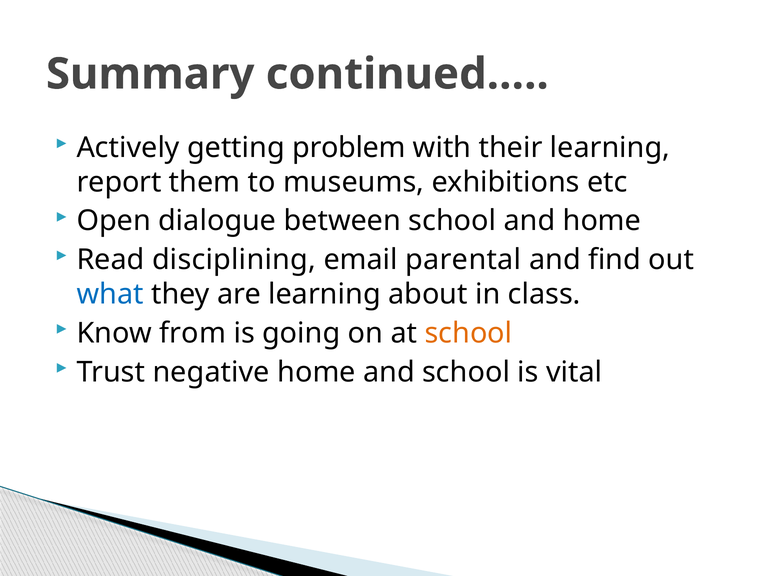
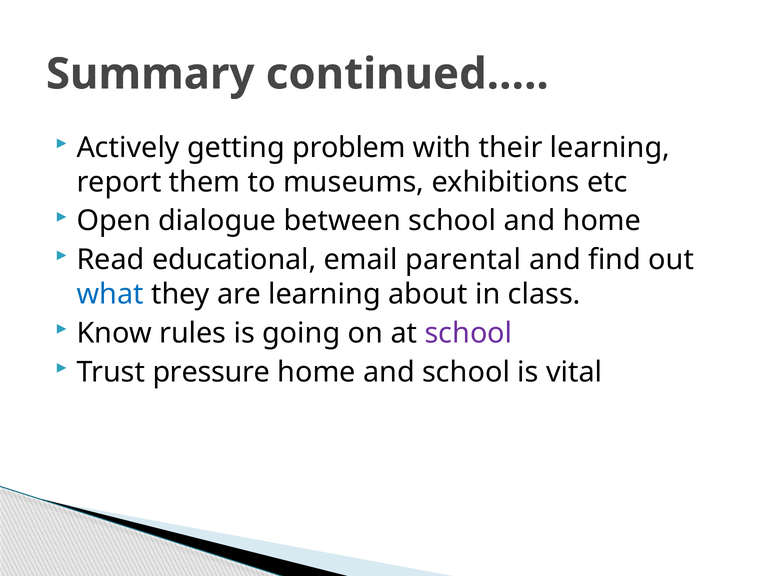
disciplining: disciplining -> educational (234, 260)
from: from -> rules (193, 333)
school colour: orange -> purple (468, 333)
negative: negative -> pressure (211, 372)
